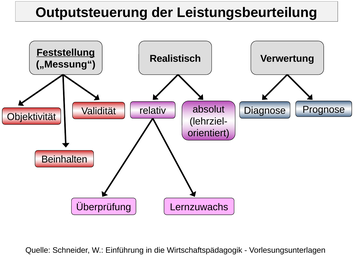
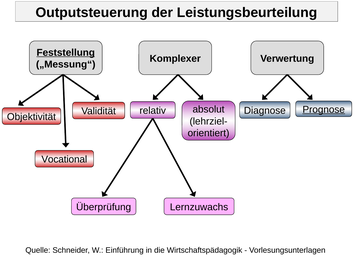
Realistisch: Realistisch -> Komplexer (175, 59)
Prognose underline: none -> present (324, 110)
Beinhalten: Beinhalten -> Vocational (64, 159)
